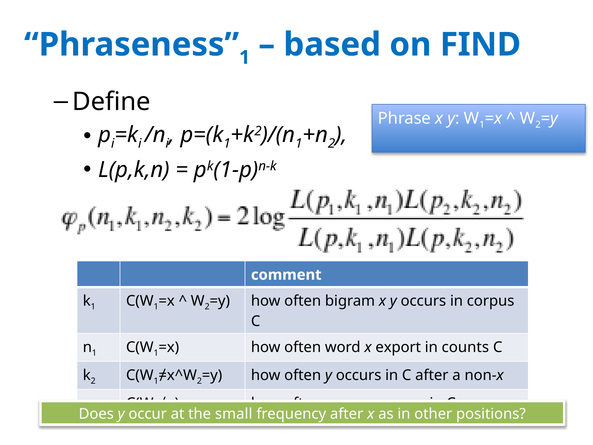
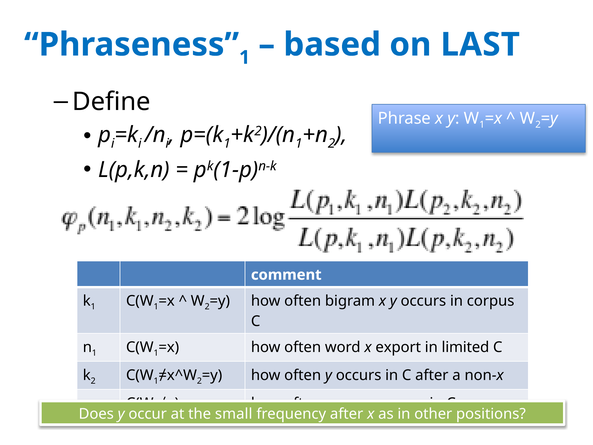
FIND: FIND -> LAST (480, 45)
counts: counts -> limited (465, 347)
